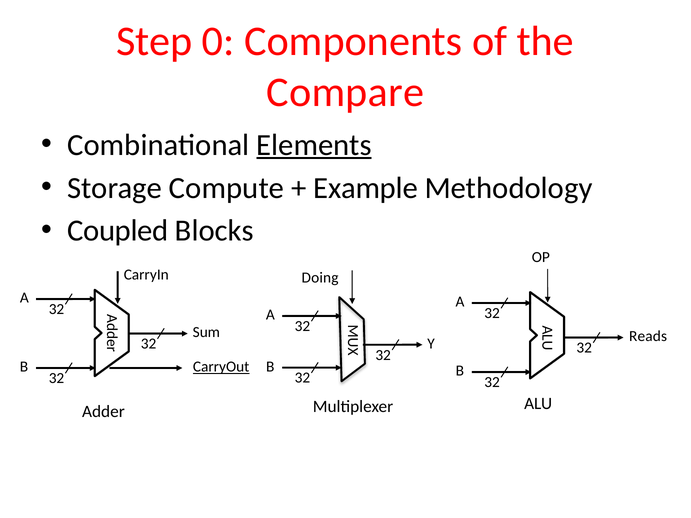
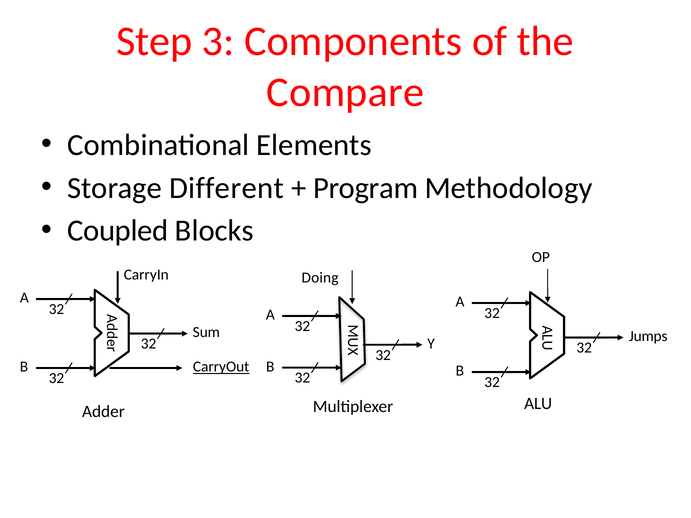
0: 0 -> 3 (218, 42)
Elements underline: present -> none (314, 145)
Compute: Compute -> Different (226, 188)
Example: Example -> Program (366, 188)
Reads: Reads -> Jumps (648, 336)
